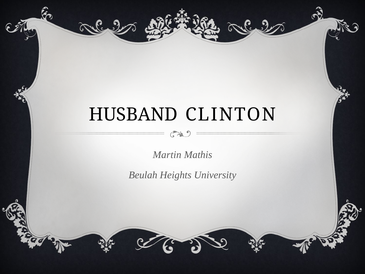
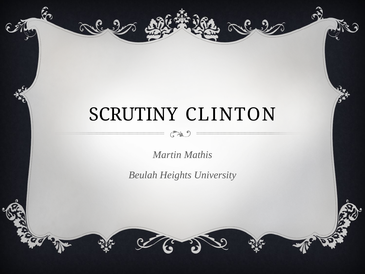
HUSBAND: HUSBAND -> SCRUTINY (133, 114)
